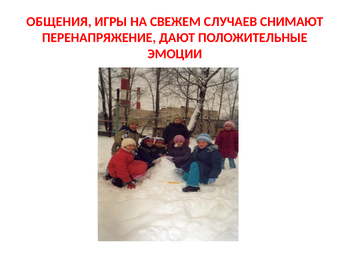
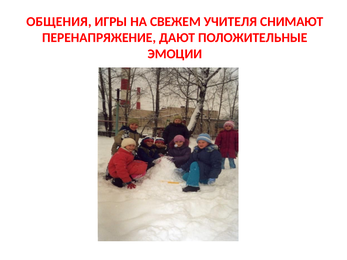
СЛУЧАЕВ: СЛУЧАЕВ -> УЧИТЕЛЯ (230, 22)
